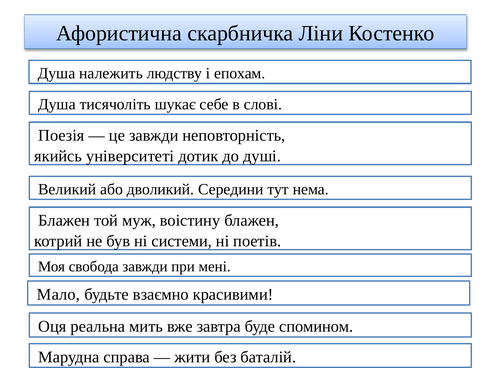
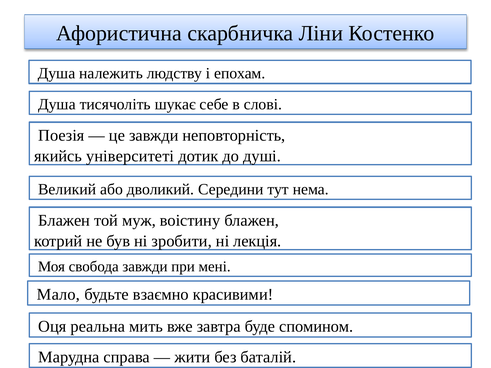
системи: системи -> зробити (182, 241)
поетів: поетів -> лекція (257, 241)
